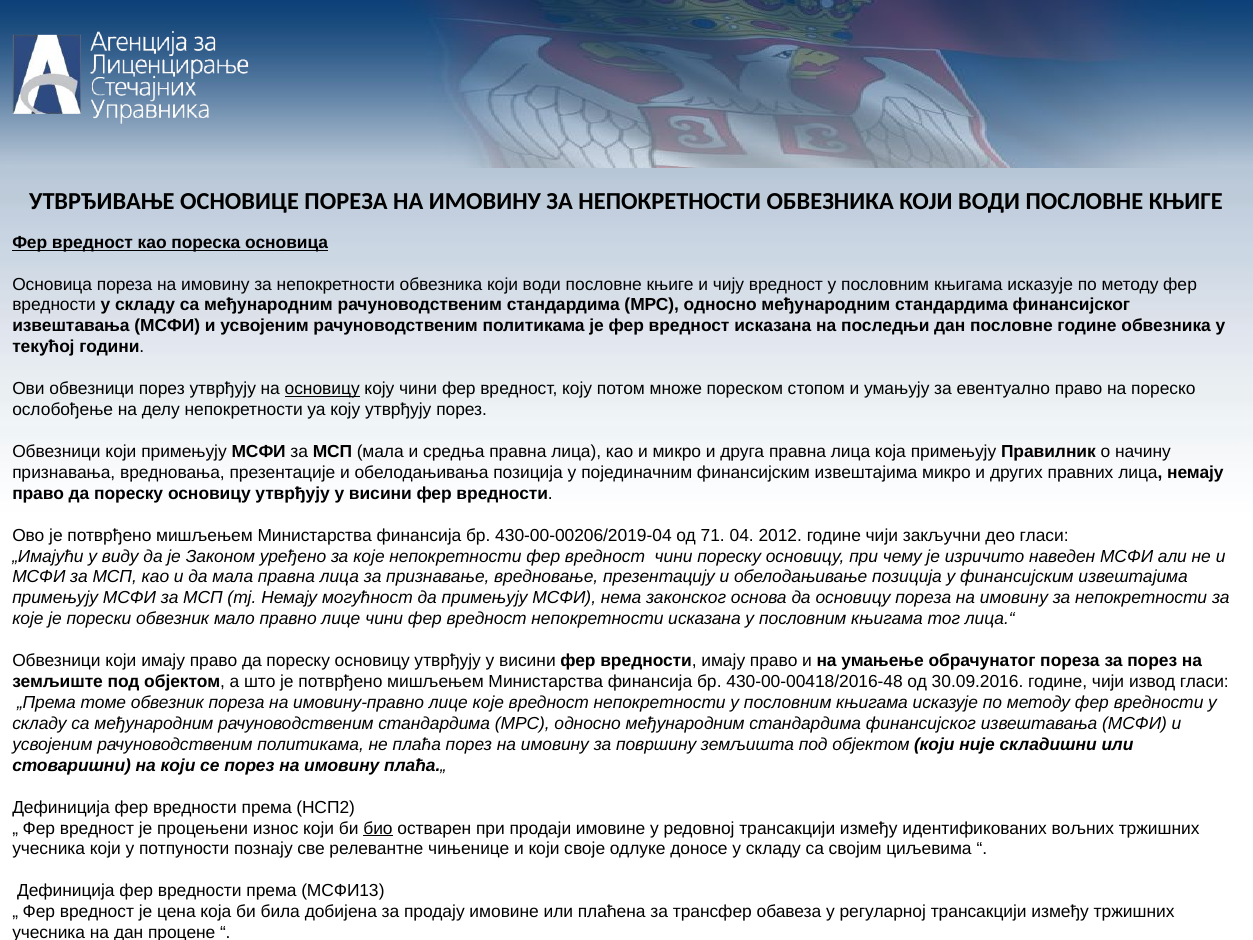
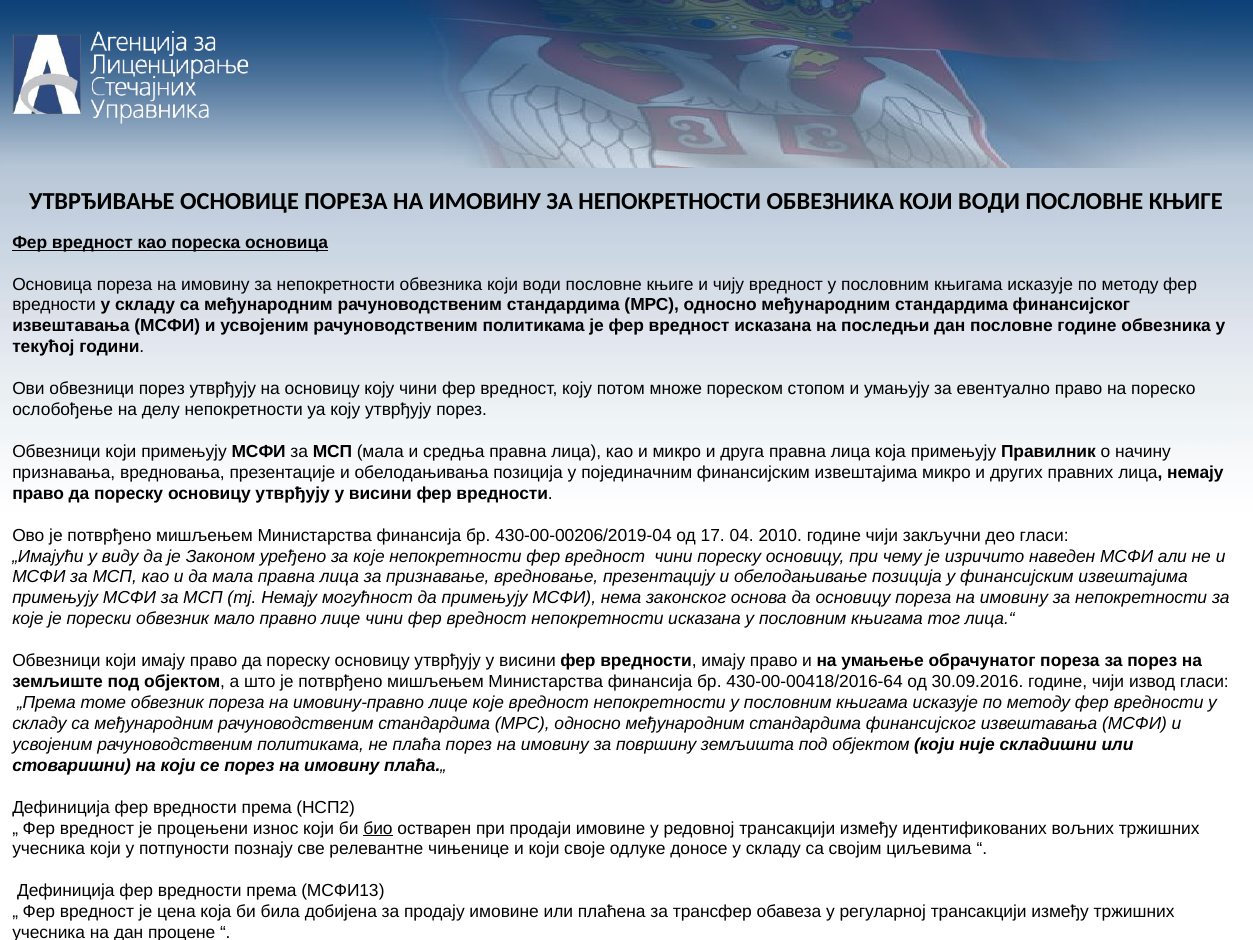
основицу underline: present -> none (322, 389)
71: 71 -> 17 (713, 535)
2012: 2012 -> 2010 (780, 535)
430-00-00418/2016-48: 430-00-00418/2016-48 -> 430-00-00418/2016-64 (815, 682)
